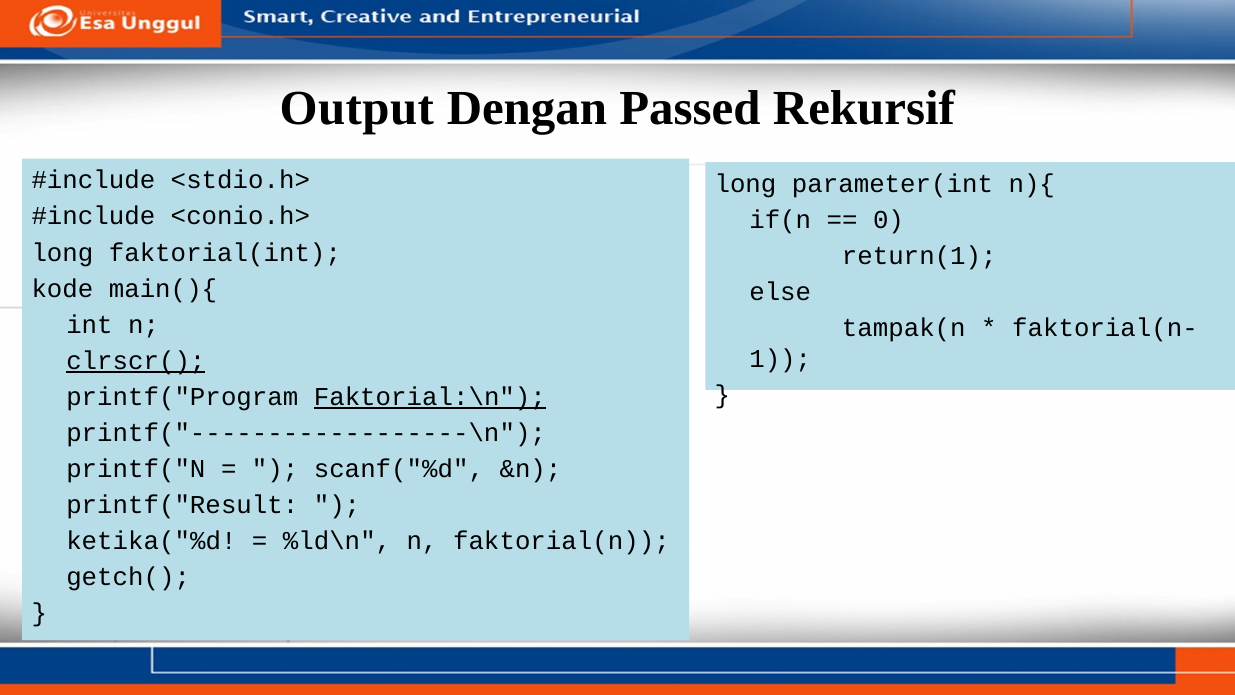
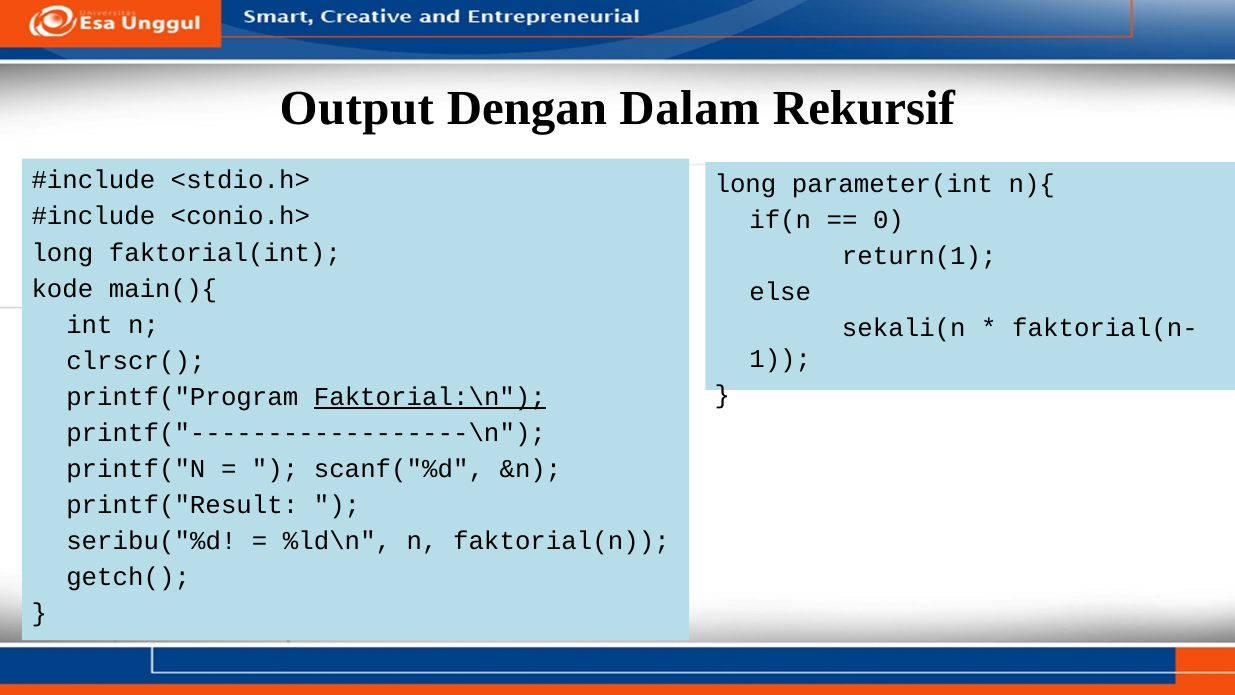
Passed: Passed -> Dalam (690, 108)
tampak(n: tampak(n -> sekali(n (904, 328)
clrscr( underline: present -> none (136, 361)
ketika("%d: ketika("%d -> seribu("%d (151, 541)
